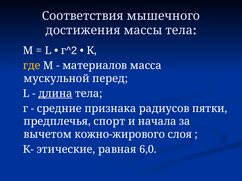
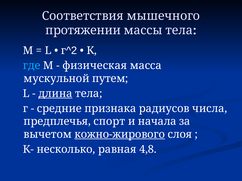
достижения: достижения -> протяжении (83, 30)
где colour: yellow -> light blue (32, 66)
материалов: материалов -> физическая (95, 66)
перед: перед -> путем (110, 79)
пятки: пятки -> числа (210, 109)
кожно-жирового underline: none -> present (120, 135)
этические: этические -> несколько (66, 150)
6,0: 6,0 -> 4,8 (148, 150)
